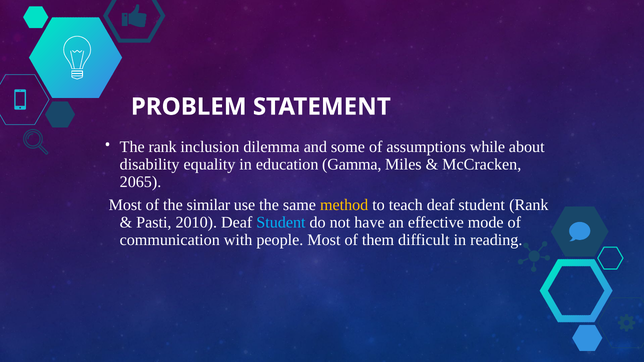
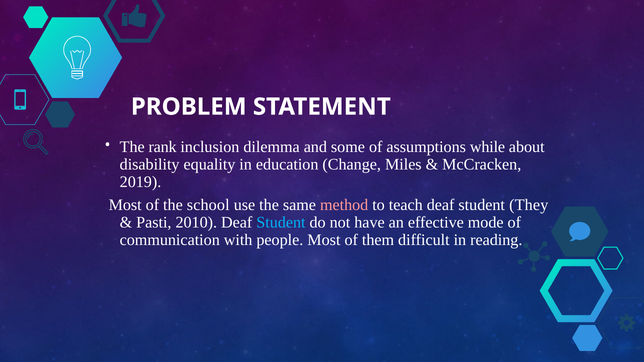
Gamma: Gamma -> Change (352, 164)
2065: 2065 -> 2019 (140, 182)
similar: similar -> school (208, 205)
method colour: yellow -> pink (344, 205)
student Rank: Rank -> They (529, 205)
